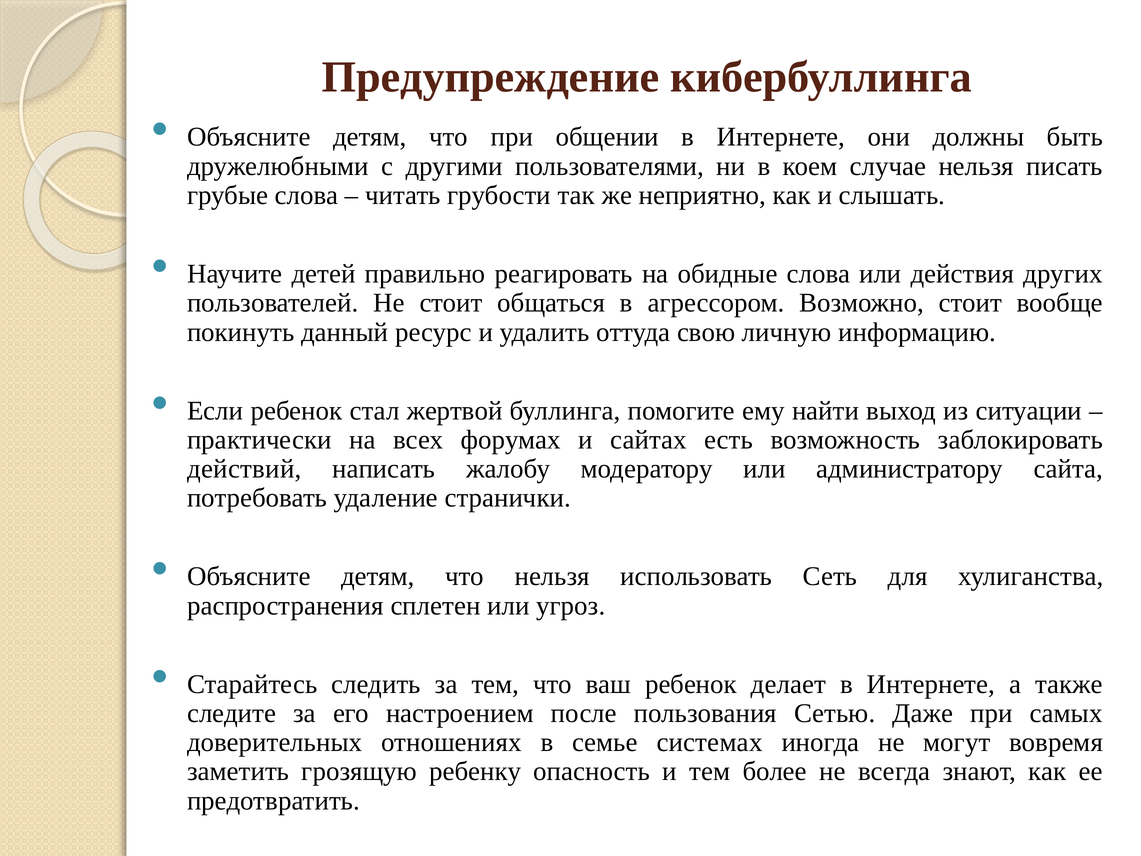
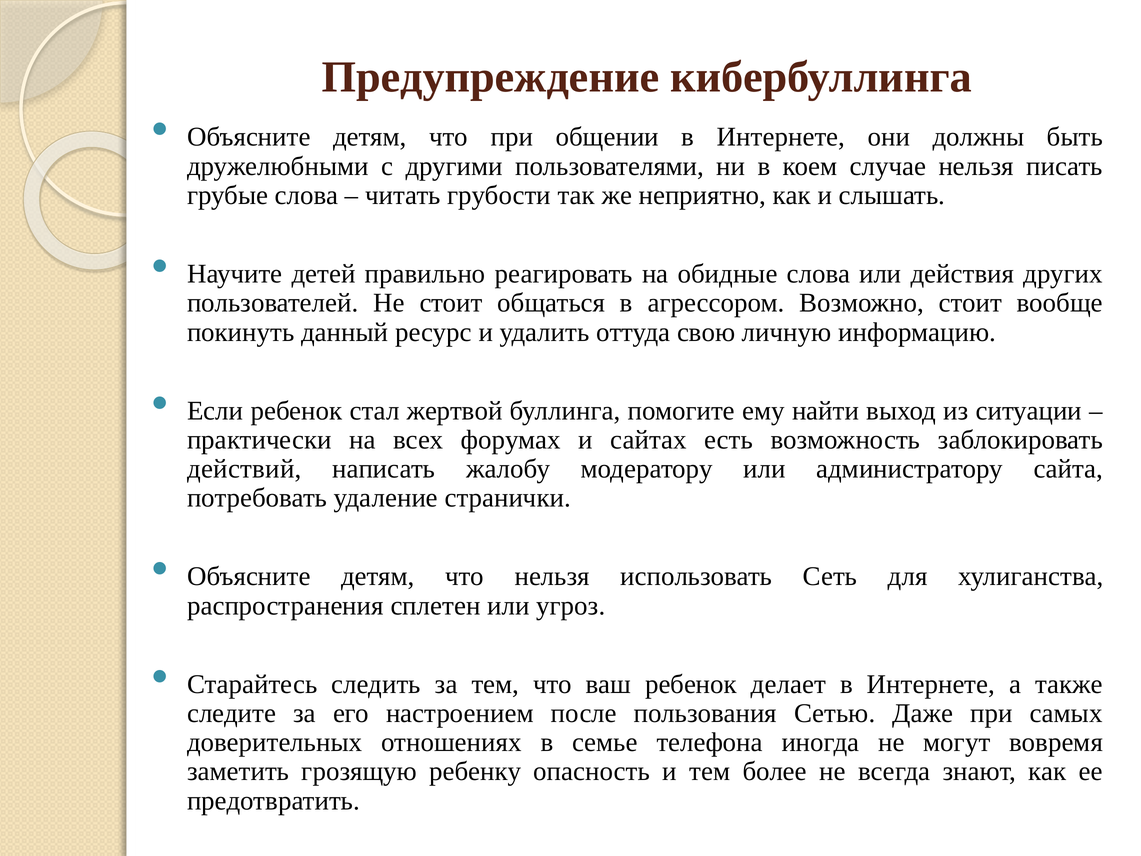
системах: системах -> телефона (710, 742)
